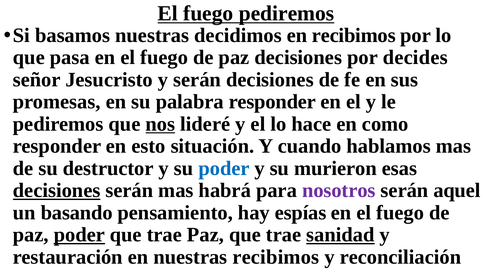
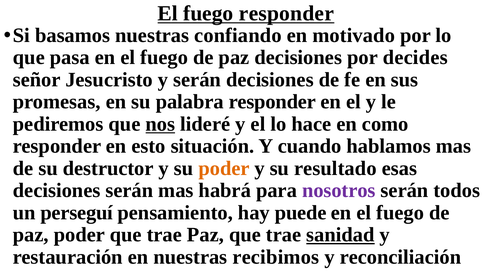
fuego pediremos: pediremos -> responder (286, 13)
decidimos: decidimos -> confiando (238, 35)
en recibimos: recibimos -> motivado (354, 35)
poder colour: blue -> orange (224, 168)
murieron: murieron -> resultado (335, 168)
decisiones underline: present -> none (57, 190)
aquel: aquel -> todos (457, 190)
basando: basando -> perseguí (77, 212)
espías: espías -> puede (301, 212)
poder underline: present -> none (79, 235)
